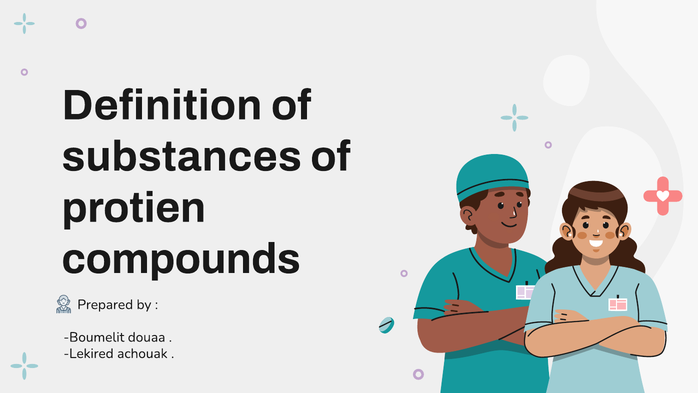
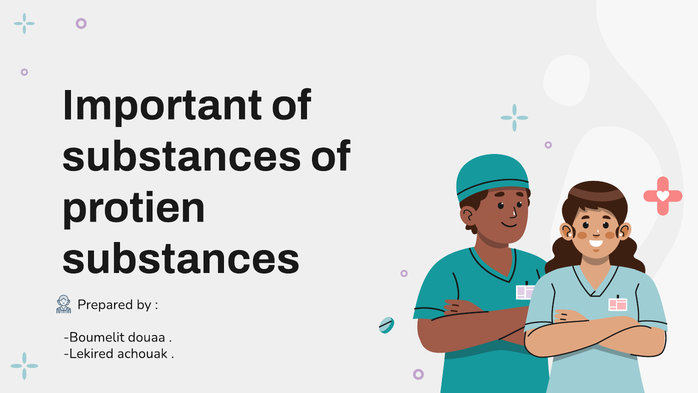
Definition: Definition -> Important (162, 105)
compounds: compounds -> substances (181, 259)
